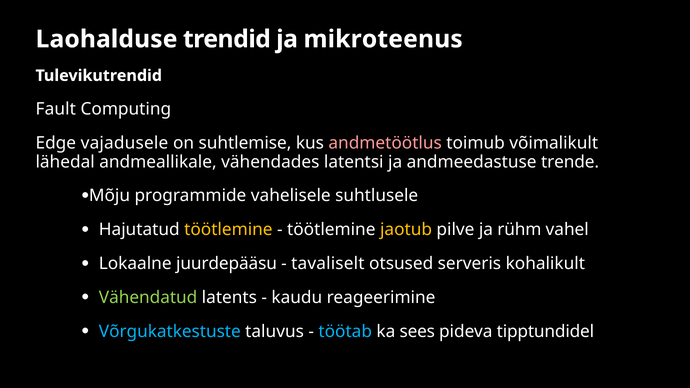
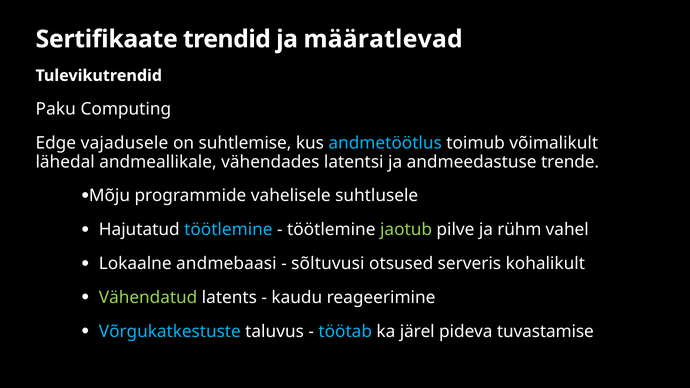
Laohalduse: Laohalduse -> Sertifikaate (107, 39)
mikroteenus: mikroteenus -> määratlevad (383, 39)
Fault: Fault -> Paku (56, 109)
andmetöötlus colour: pink -> light blue (385, 143)
töötlemine colour: yellow -> light blue (228, 230)
jaotub colour: yellow -> light green (406, 230)
juurdepääsu: juurdepääsu -> andmebaasi (226, 264)
tavaliselt: tavaliselt -> sõltuvusi (328, 264)
sees: sees -> järel (417, 332)
tipptundidel: tipptundidel -> tuvastamise (545, 332)
